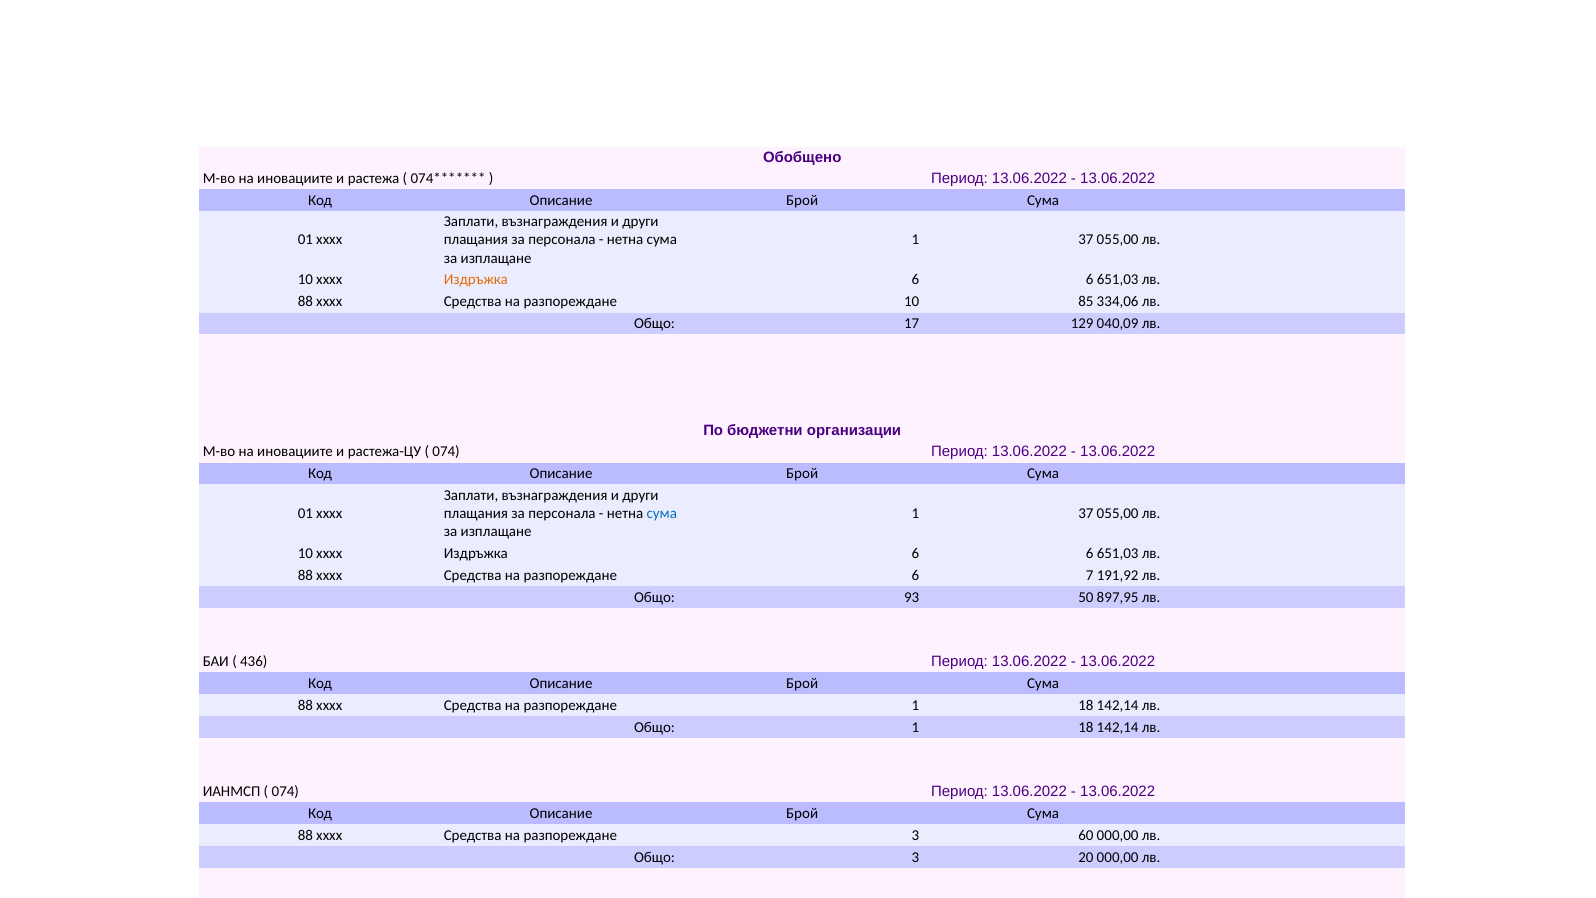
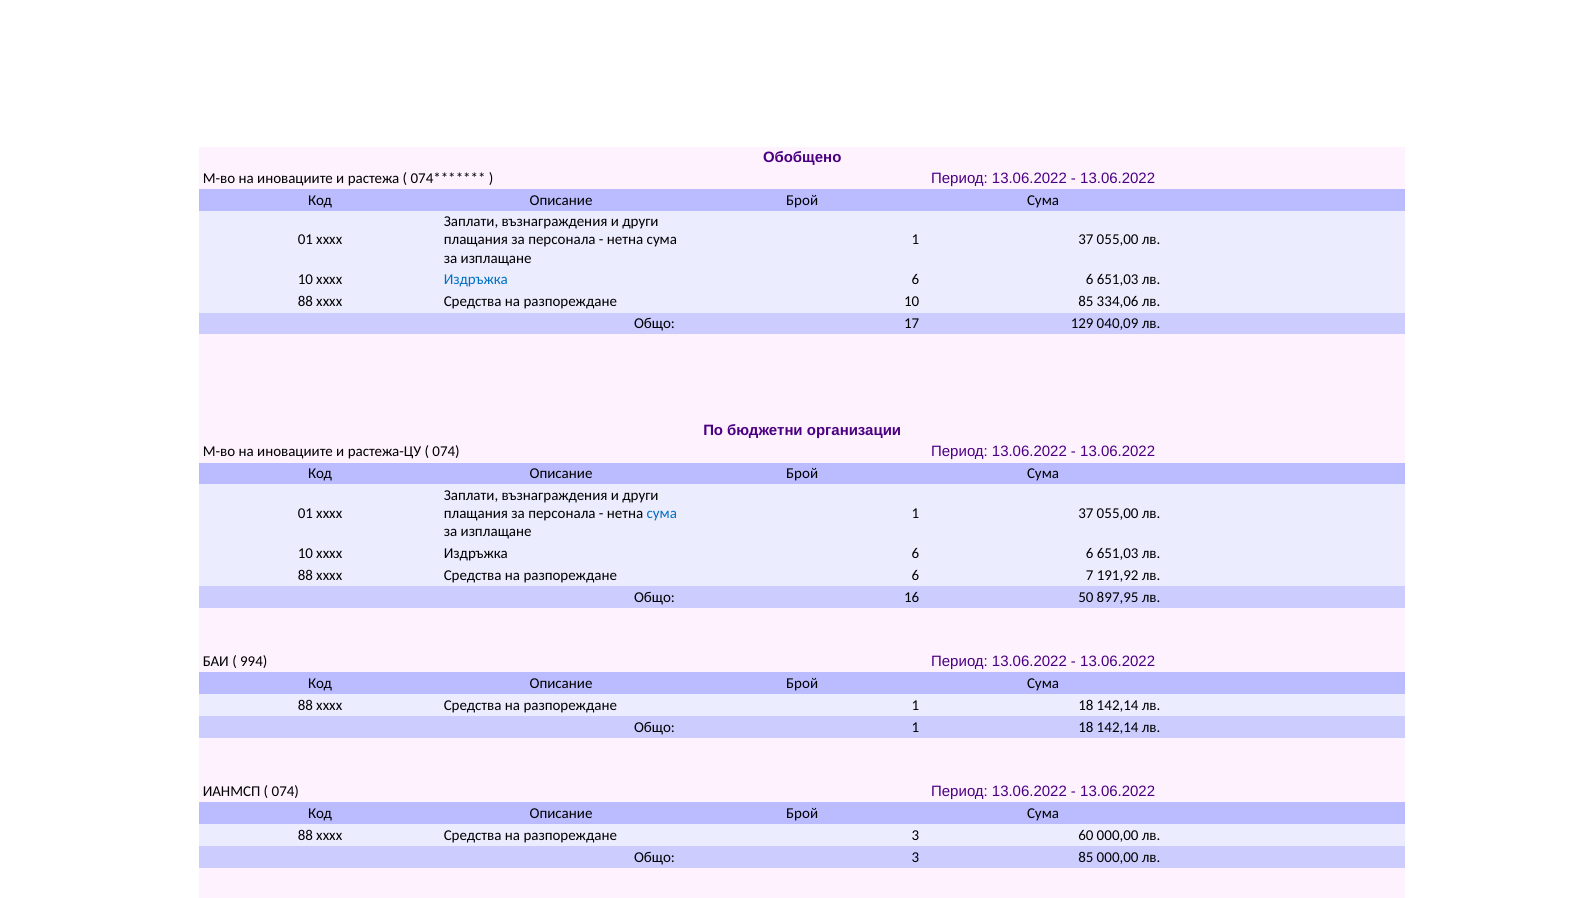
Издръжка colour: orange -> blue (476, 280)
93: 93 -> 16 (912, 597)
436: 436 -> 994 (254, 662)
3 20: 20 -> 85 (1086, 857)
